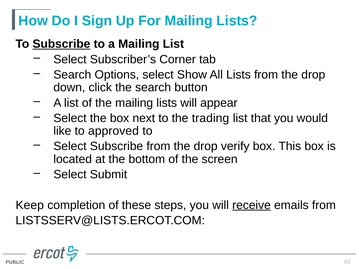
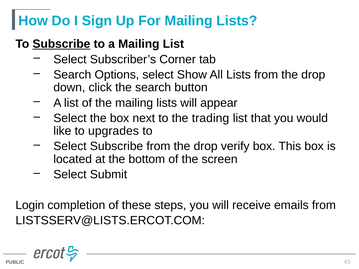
approved: approved -> upgrades (113, 131)
Keep: Keep -> Login (30, 205)
receive underline: present -> none (251, 205)
